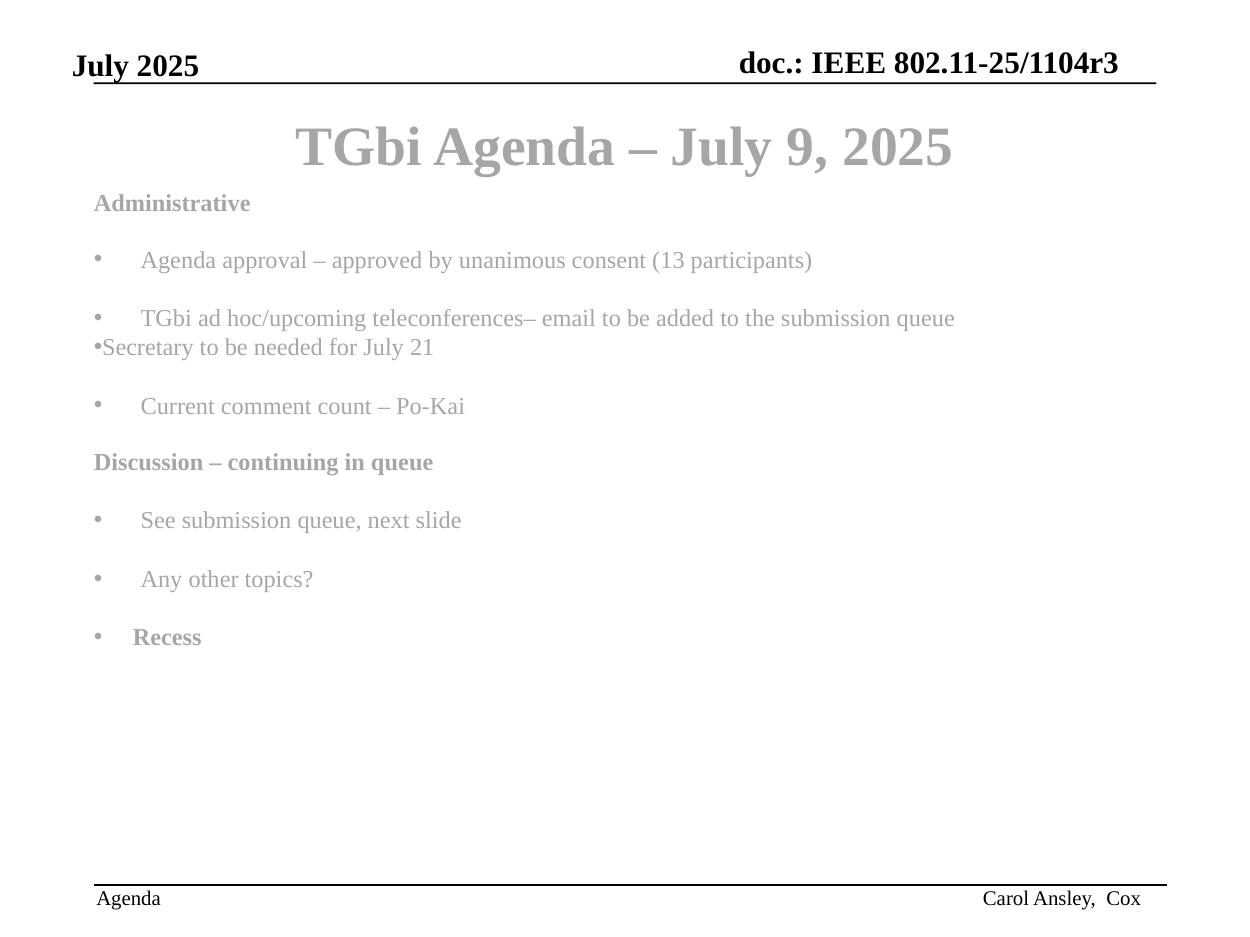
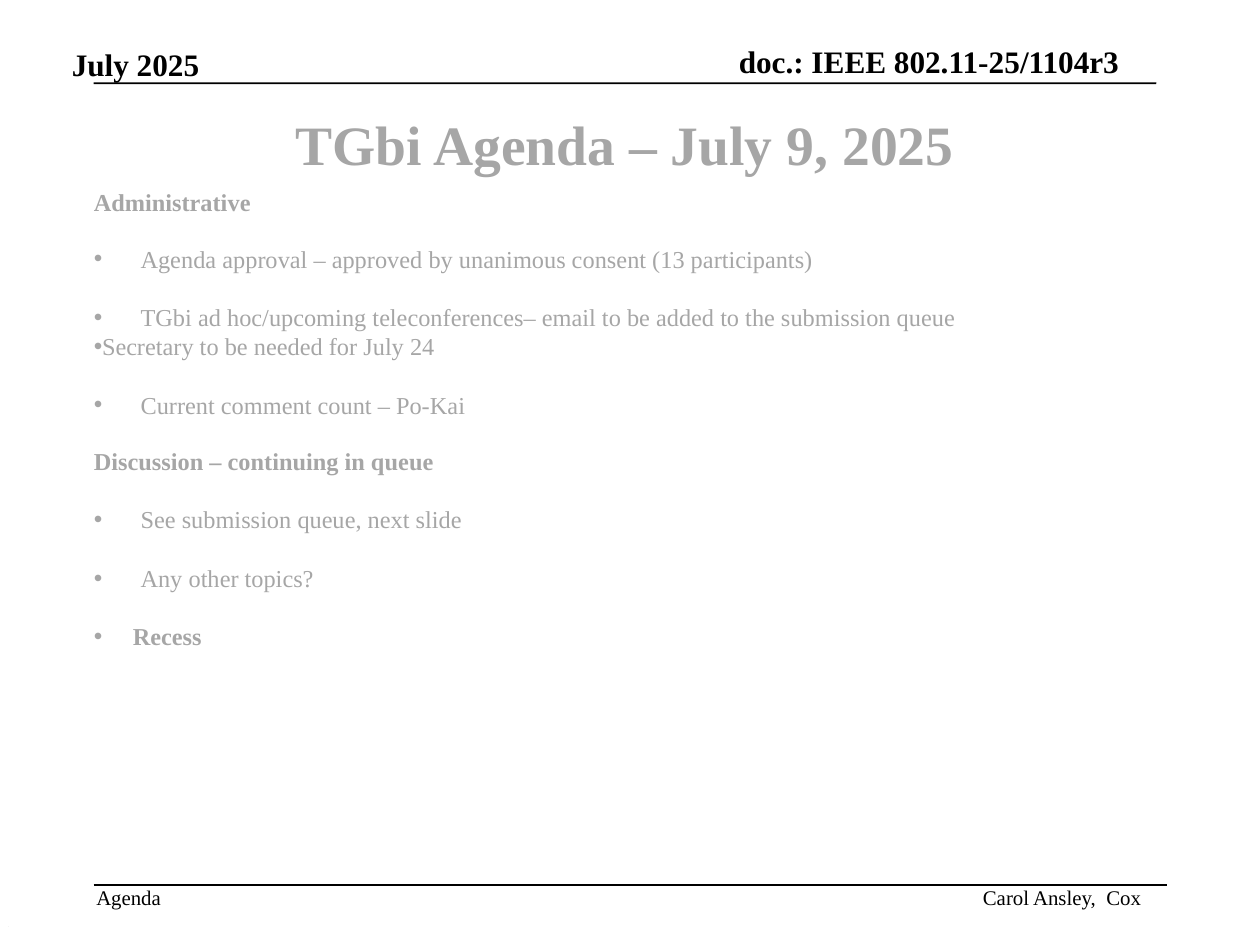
21: 21 -> 24 (422, 348)
